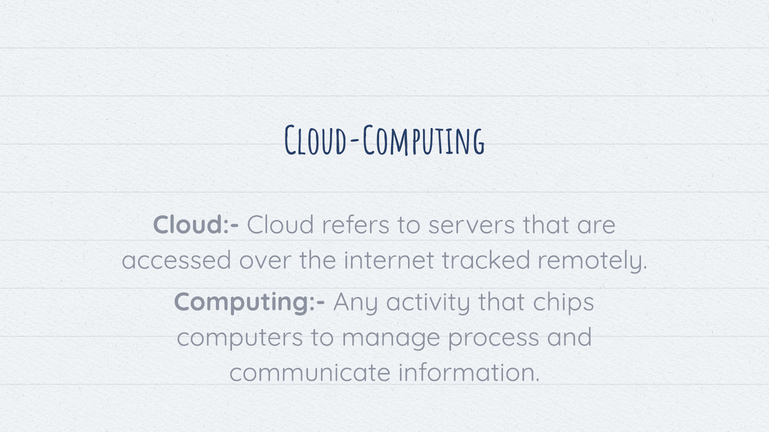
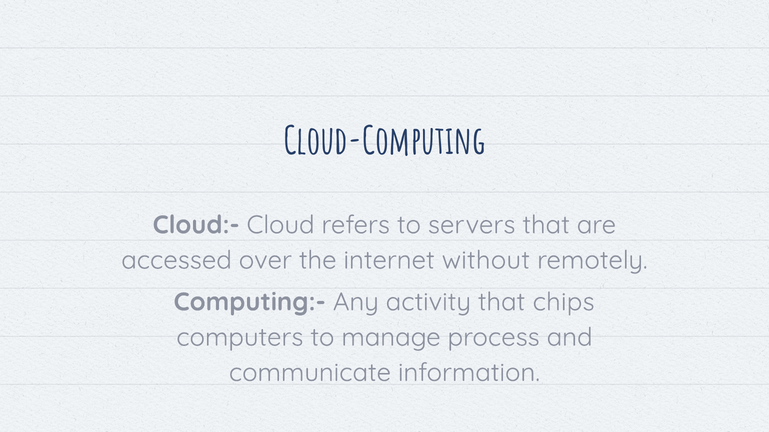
tracked: tracked -> without (486, 261)
